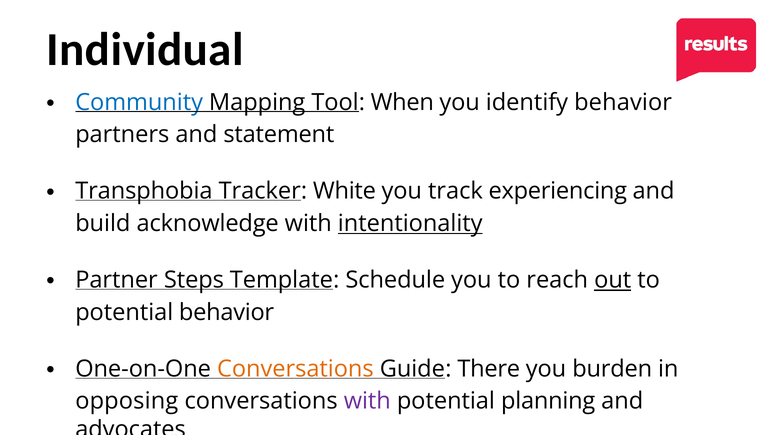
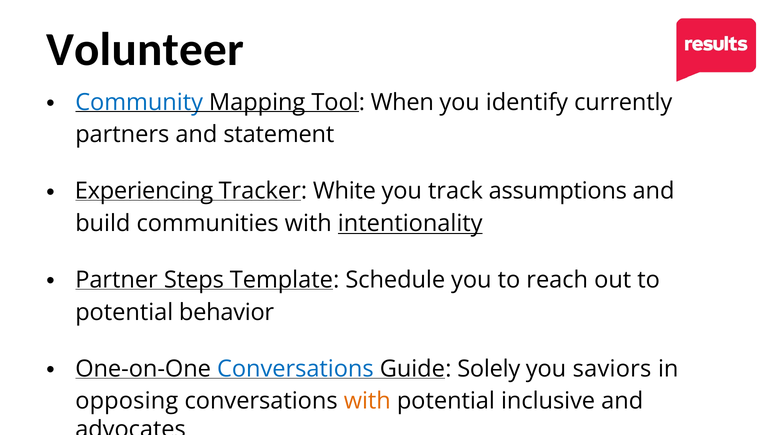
Individual: Individual -> Volunteer (145, 50)
identify behavior: behavior -> currently (623, 102)
Transphobia: Transphobia -> Experiencing (144, 191)
experiencing: experiencing -> assumptions (558, 191)
acknowledge: acknowledge -> communities (208, 223)
out underline: present -> none (613, 280)
Conversations colour: orange -> blue (295, 369)
There: There -> Solely (489, 369)
burden: burden -> saviors (612, 369)
with colour: purple -> orange (367, 401)
planning: planning -> inclusive (548, 401)
